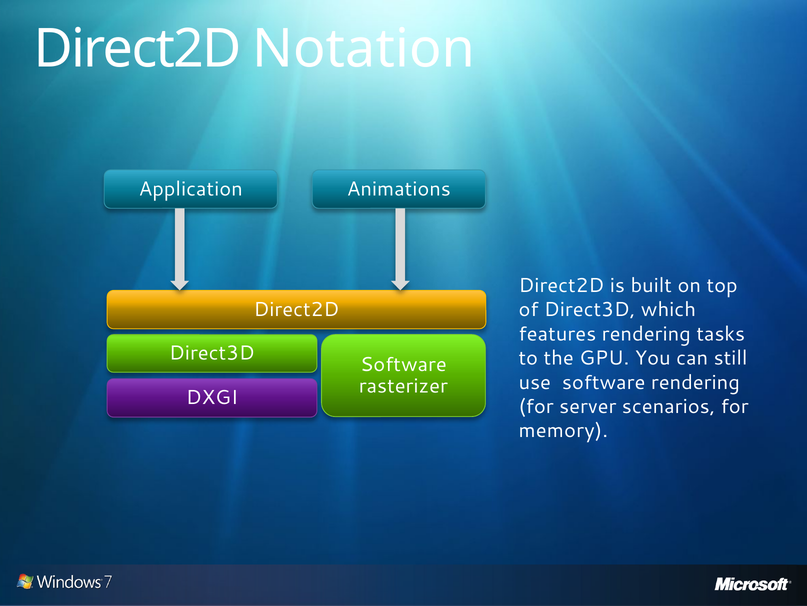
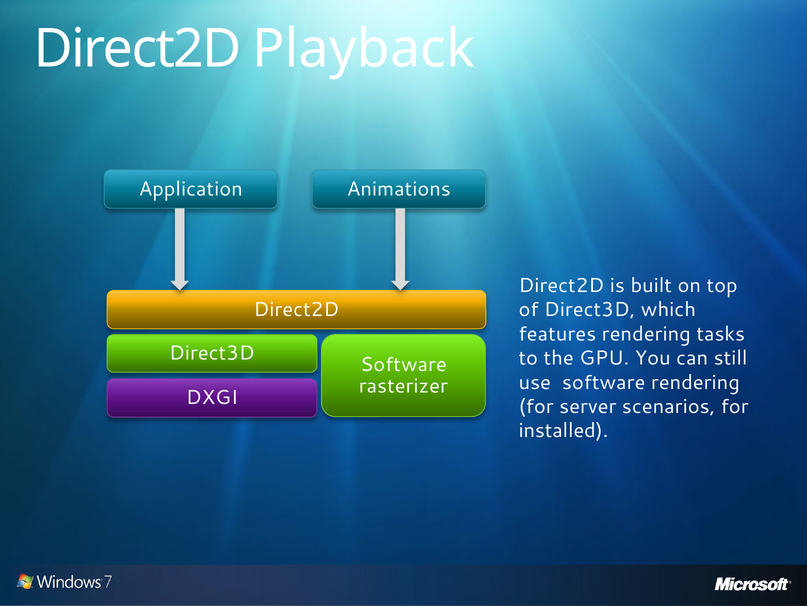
Notation: Notation -> Playback (364, 49)
memory: memory -> installed (563, 430)
